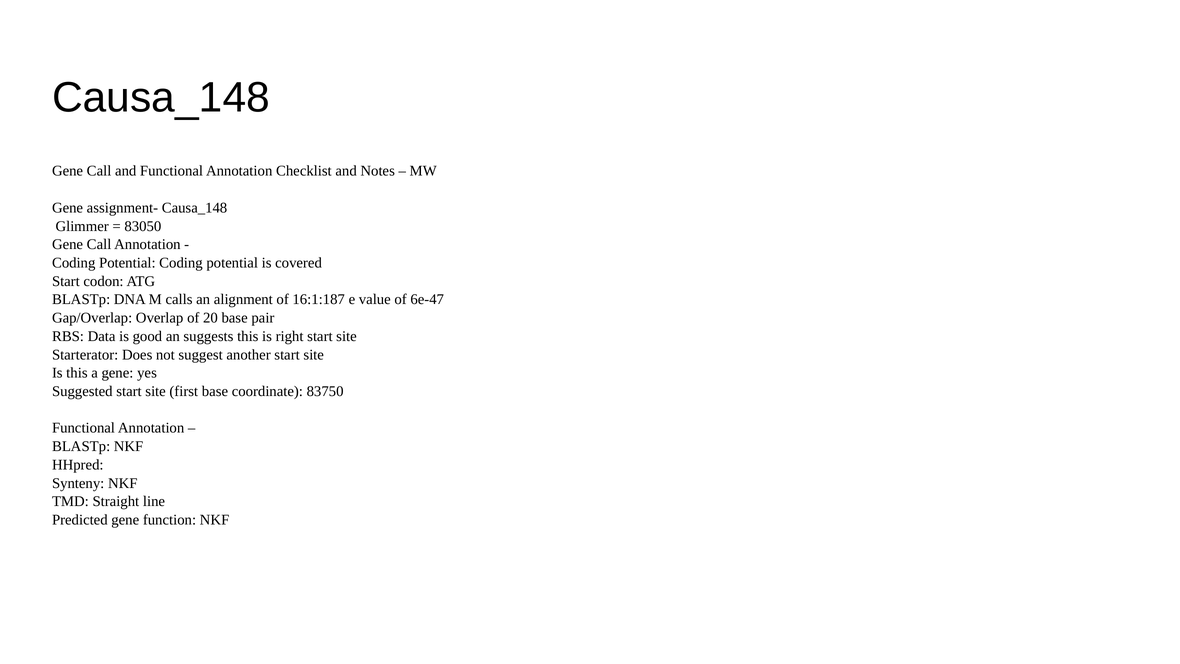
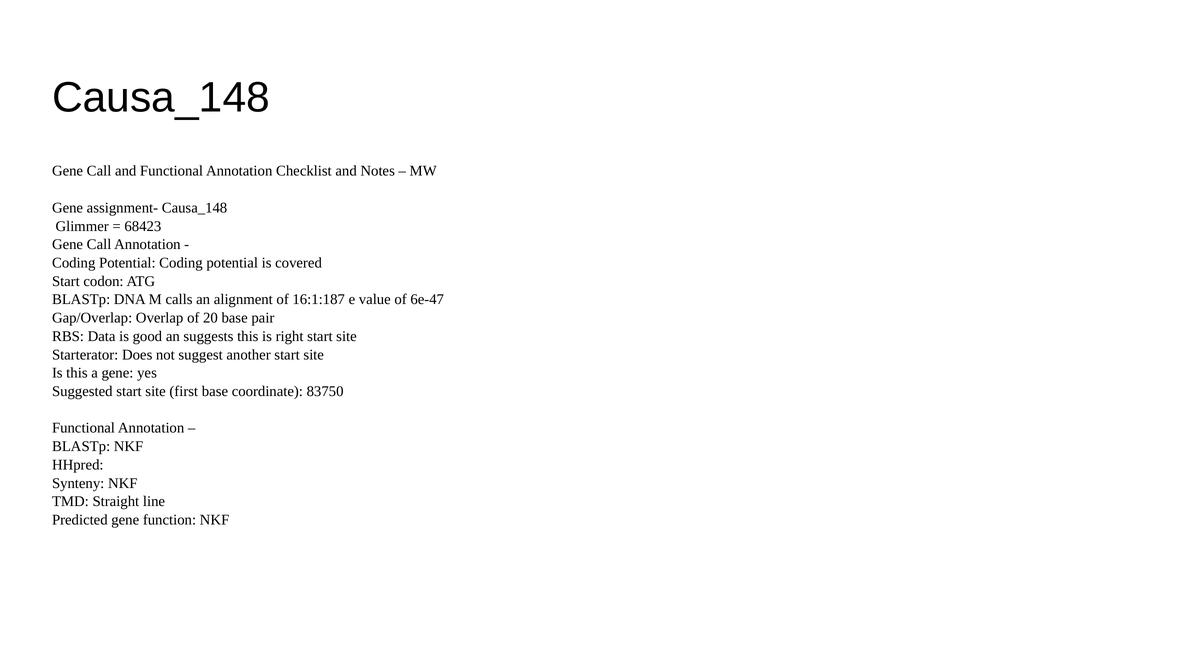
83050: 83050 -> 68423 (143, 226)
